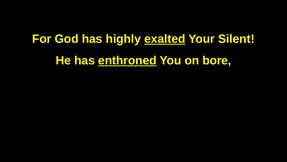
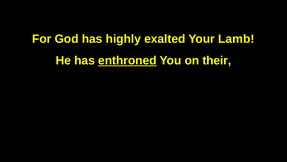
exalted underline: present -> none (165, 39)
Silent: Silent -> Lamb (236, 39)
bore: bore -> their (217, 60)
